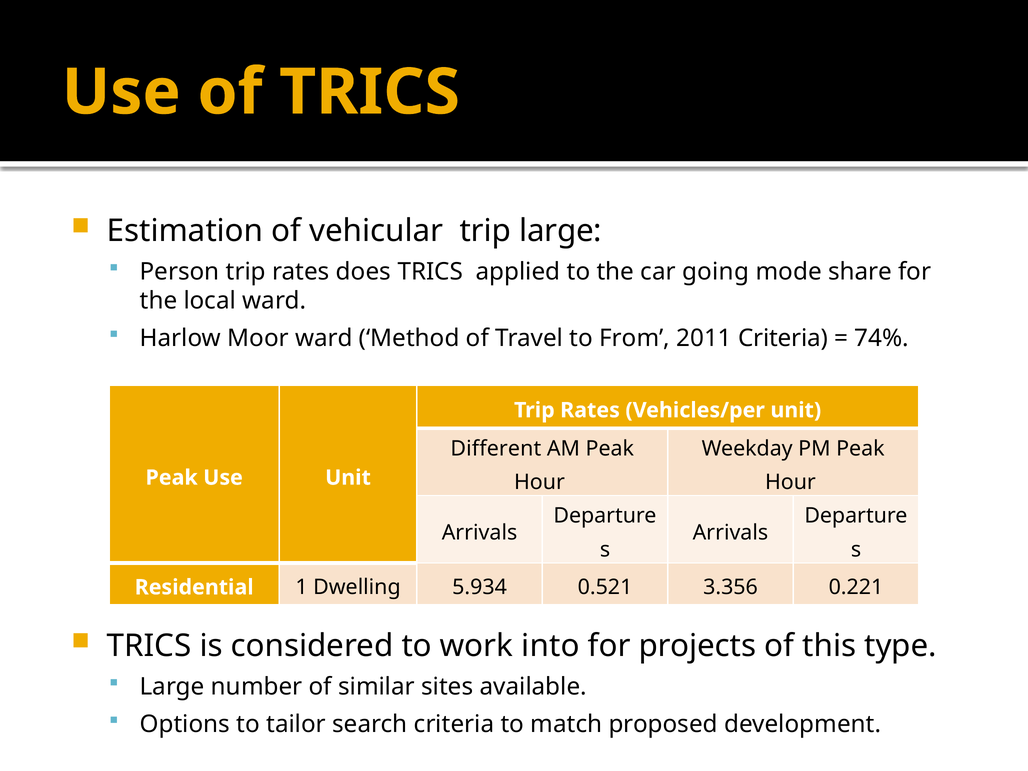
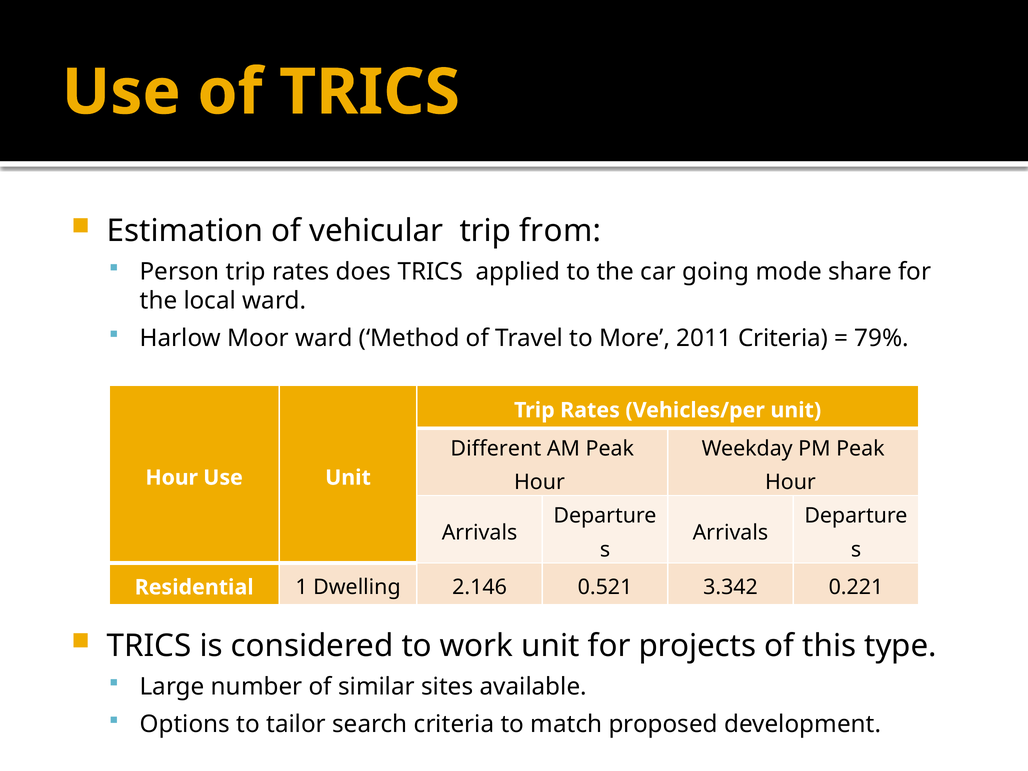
trip large: large -> from (560, 231)
From: From -> More (635, 338)
74%: 74% -> 79% (882, 338)
Peak: Peak -> Hour (172, 478)
5.934: 5.934 -> 2.146 (480, 587)
3.356: 3.356 -> 3.342 (731, 587)
work into: into -> unit (551, 646)
